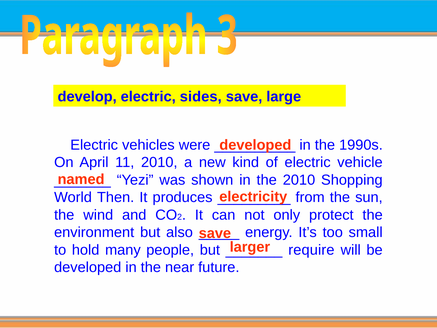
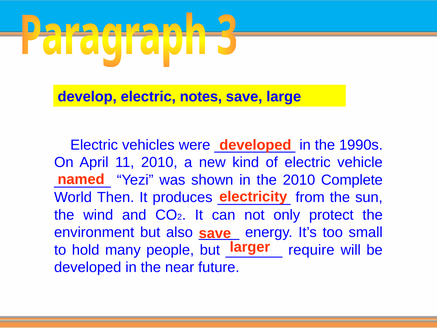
sides: sides -> notes (201, 97)
Shopping: Shopping -> Complete (352, 180)
